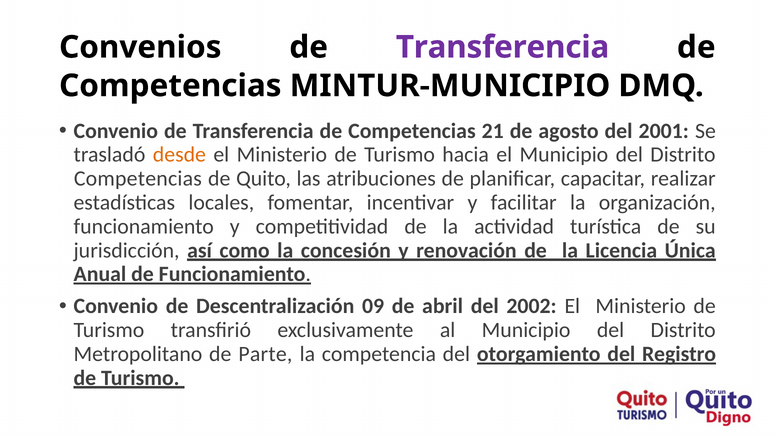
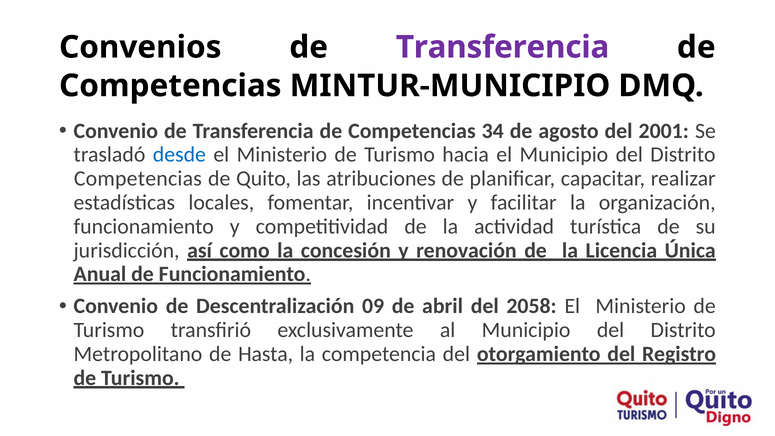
21: 21 -> 34 (493, 131)
desde colour: orange -> blue (179, 155)
2002: 2002 -> 2058 (532, 306)
Parte: Parte -> Hasta (266, 354)
